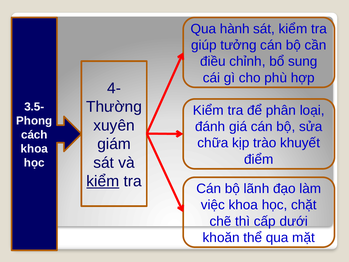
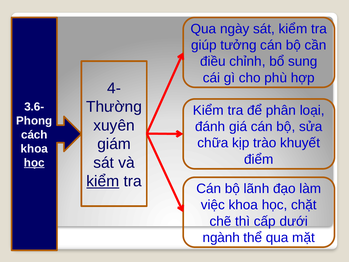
hành: hành -> ngày (235, 29)
3.5-: 3.5- -> 3.6- (34, 107)
học underline: none -> present (34, 163)
khoăn: khoăn -> ngành (221, 237)
